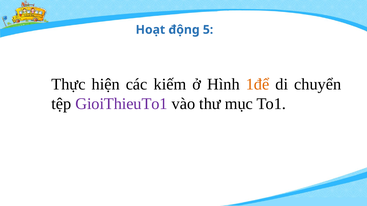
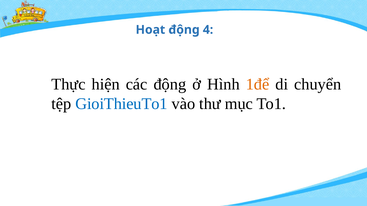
5: 5 -> 4 (208, 30)
các kiếm: kiếm -> động (170, 84)
GioiThieuTo1 colour: purple -> blue (121, 104)
